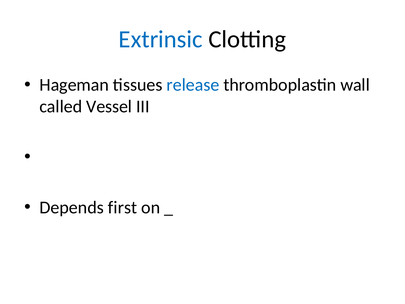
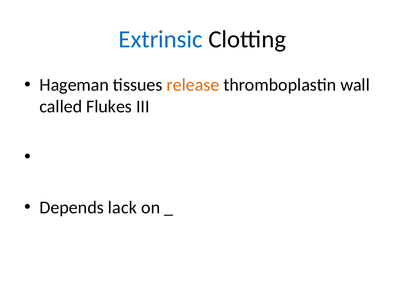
release colour: blue -> orange (193, 85)
Vessel: Vessel -> Flukes (109, 107)
first: first -> lack (123, 207)
